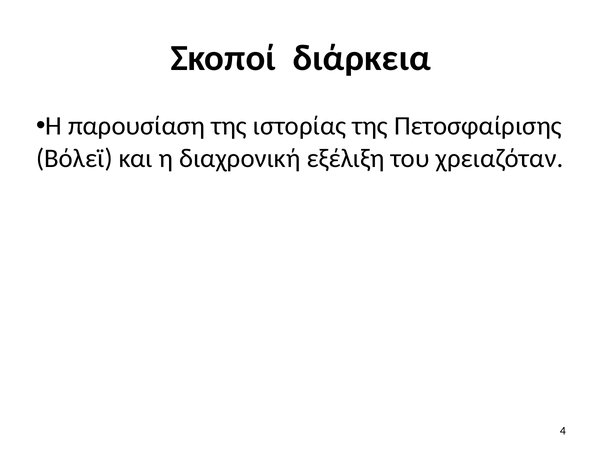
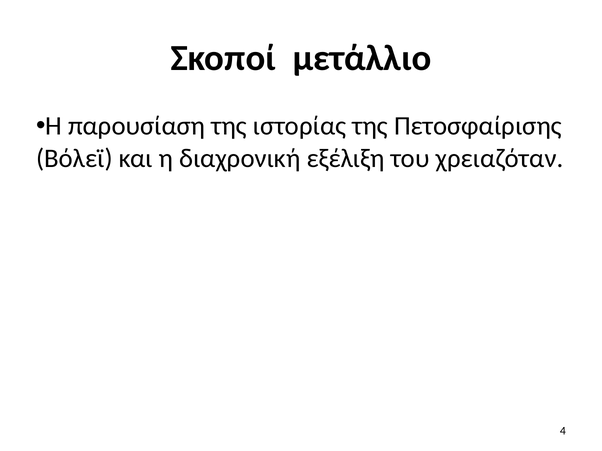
διάρκεια: διάρκεια -> μετάλλιο (362, 58)
